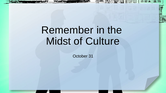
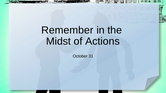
Culture: Culture -> Actions (103, 41)
